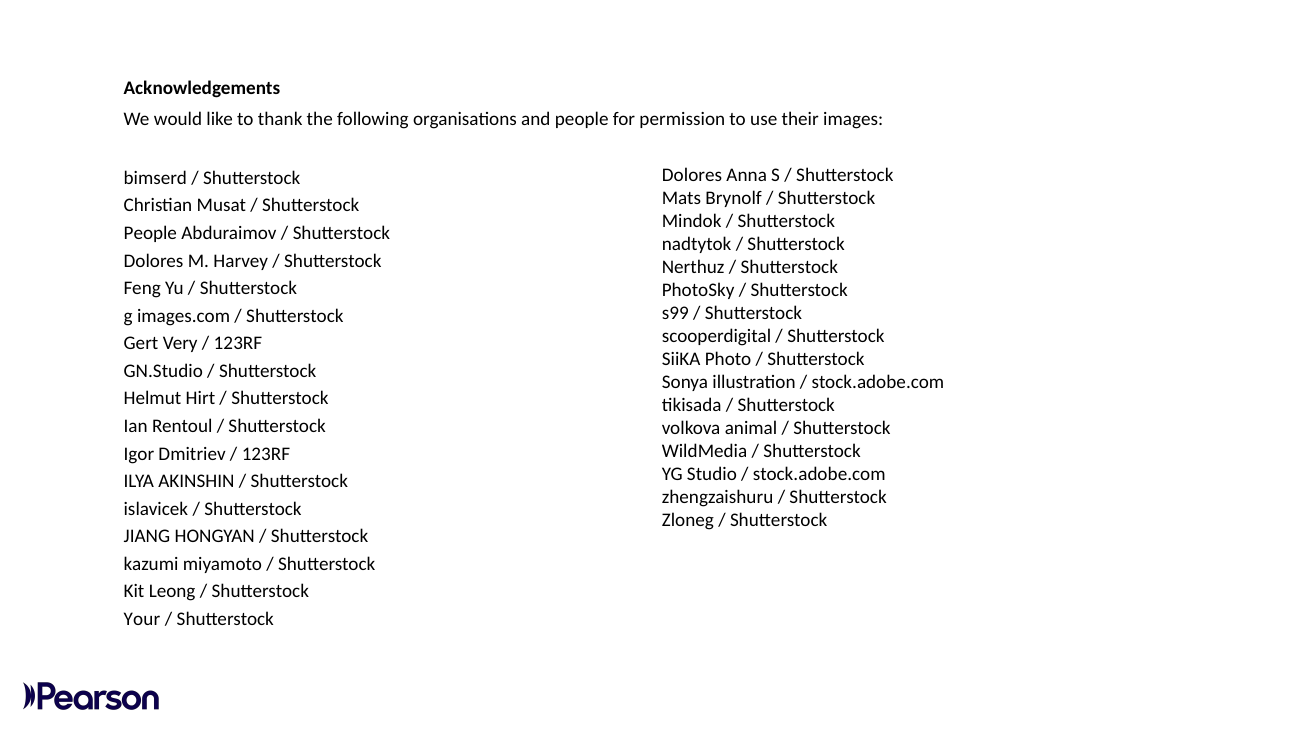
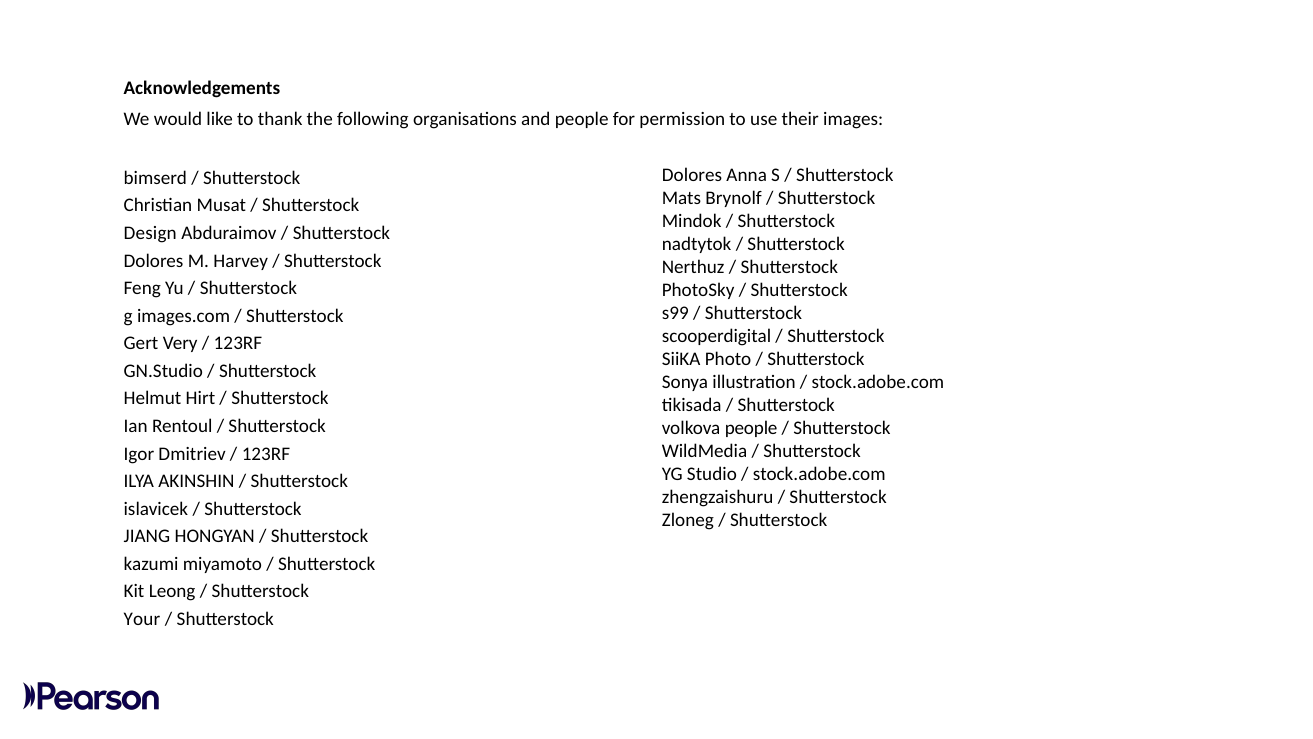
People: People -> Design (150, 233)
volkova animal: animal -> people (751, 428)
